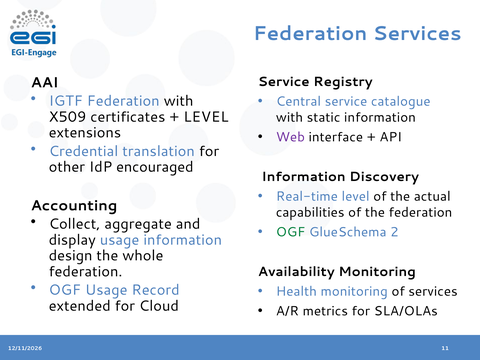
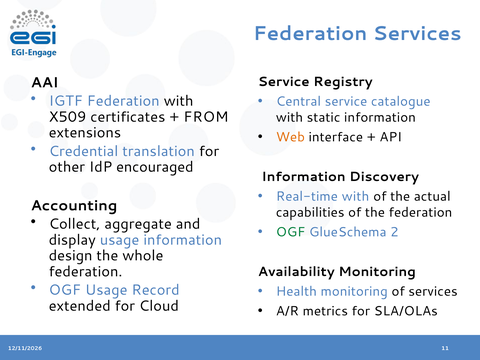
LEVEL: LEVEL -> FROM (206, 117)
Web colour: purple -> orange (290, 137)
Real-time level: level -> with (356, 196)
